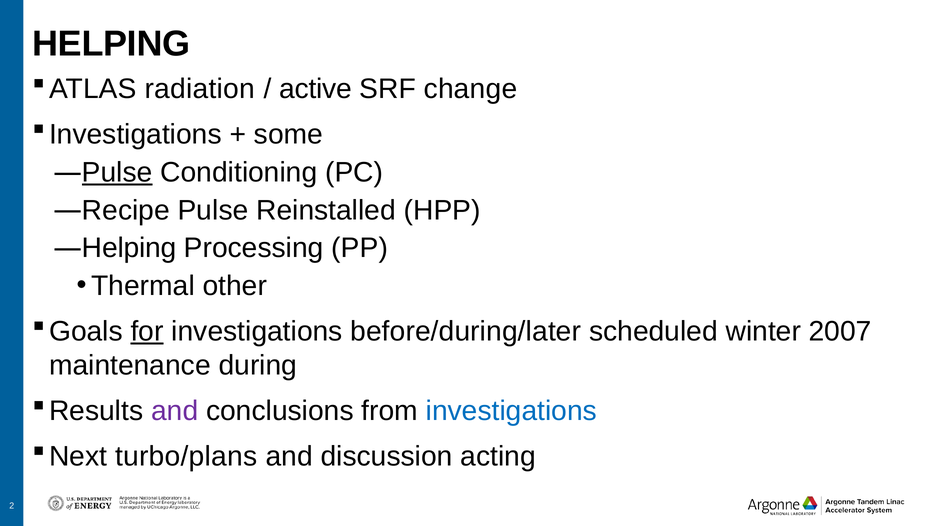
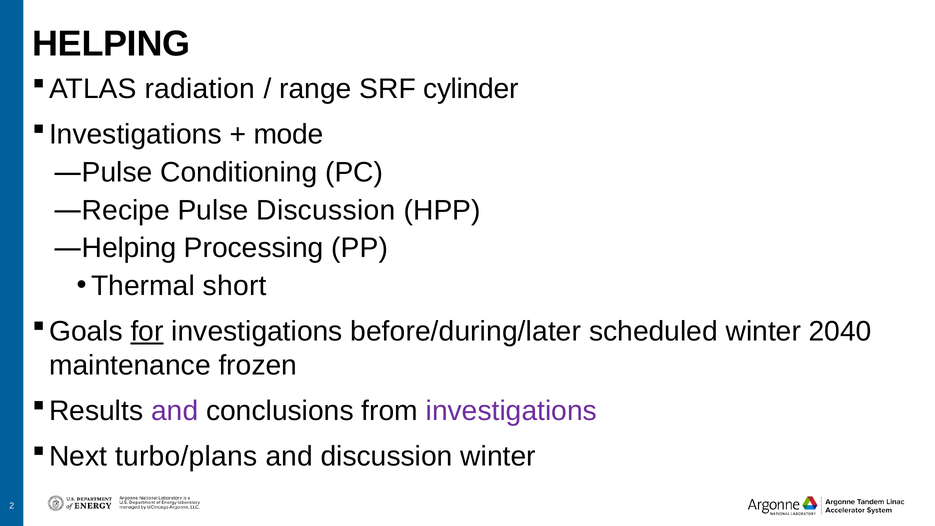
active: active -> range (315, 89)
change: change -> cylinder (471, 89)
some: some -> mode (289, 135)
Pulse underline: present -> none (117, 172)
Pulse Reinstalled: Reinstalled -> Discussion (326, 210)
other: other -> short (235, 286)
2007: 2007 -> 2040 (840, 331)
during: during -> frozen (258, 365)
investigations colour: blue -> purple (511, 411)
discussion acting: acting -> winter (498, 456)
